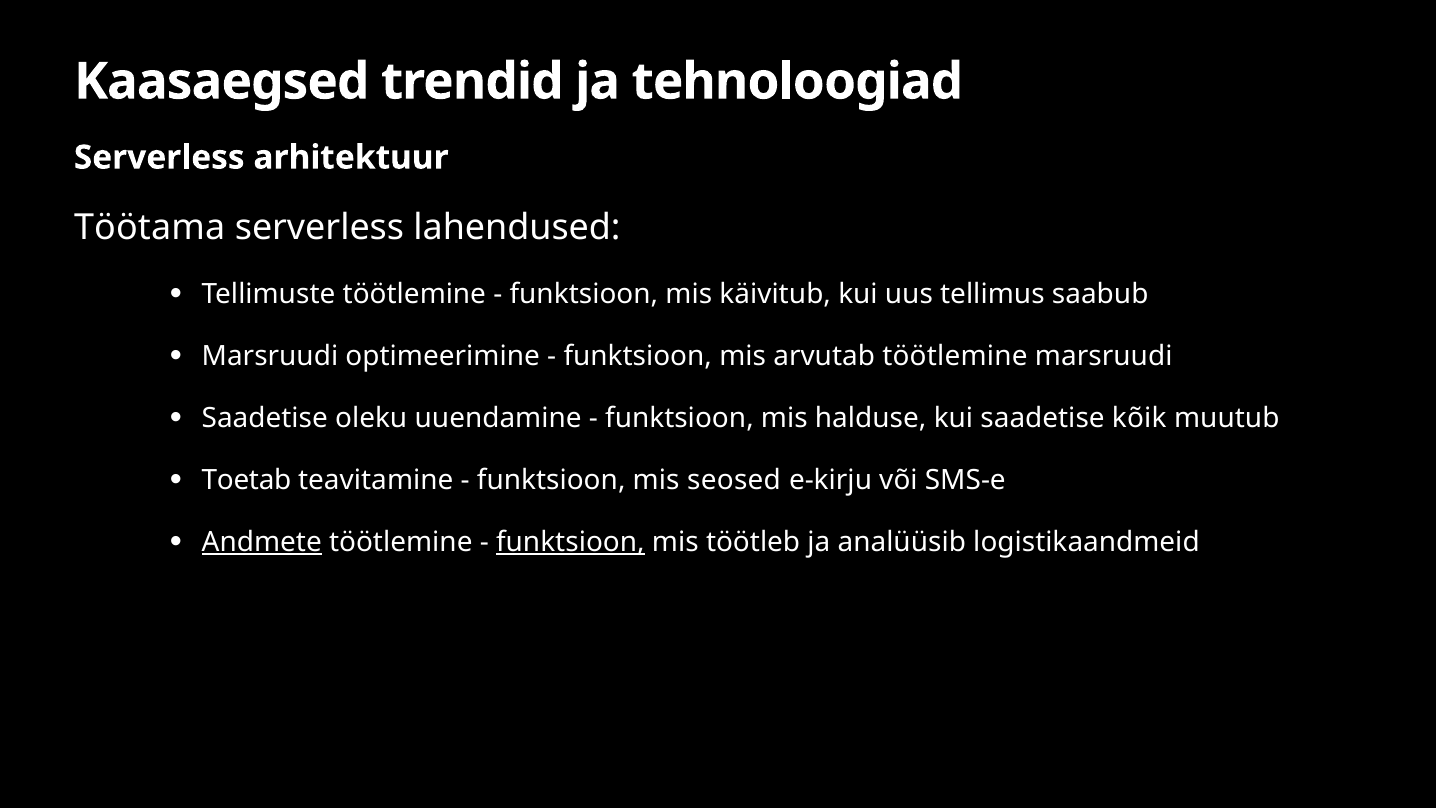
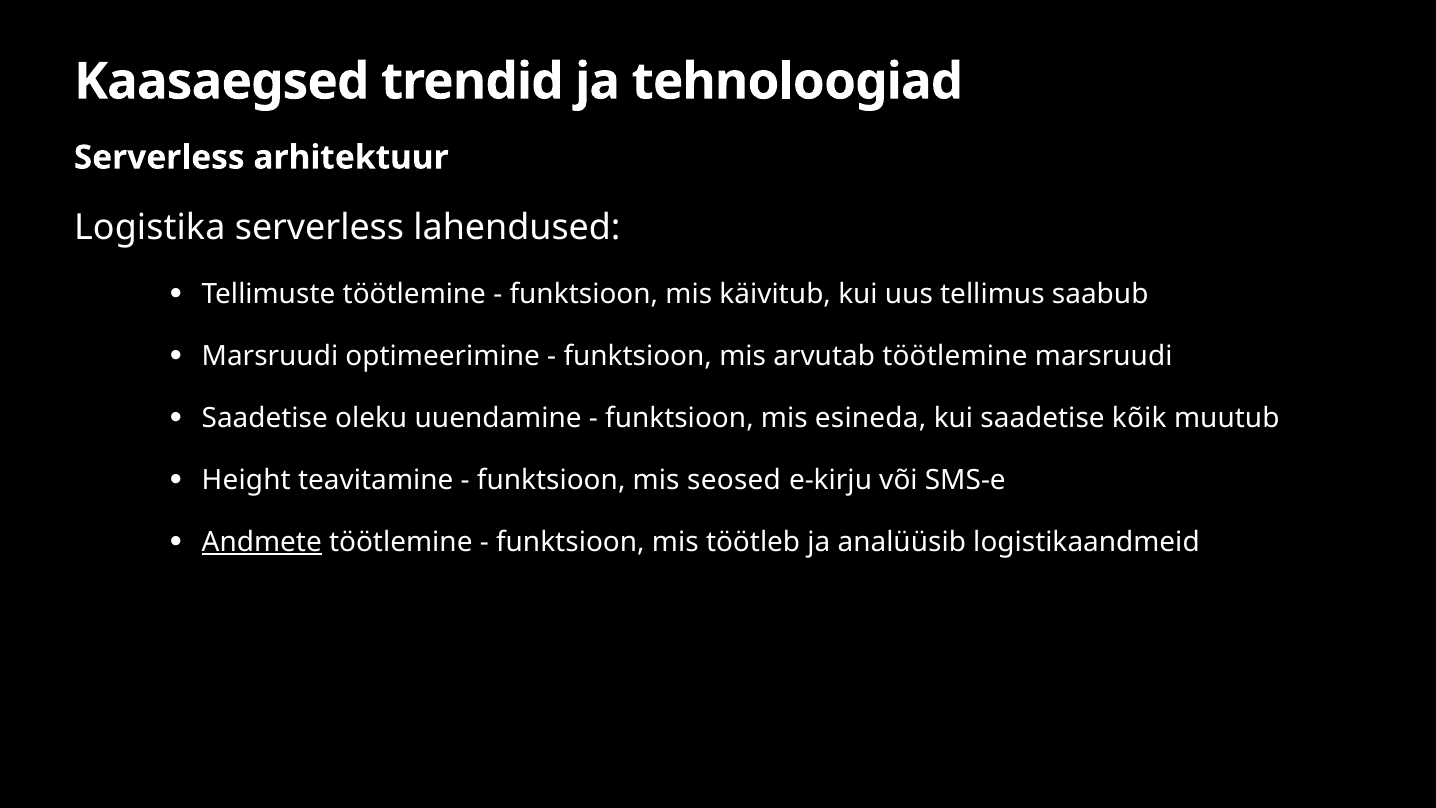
Töötama: Töötama -> Logistika (150, 227)
halduse: halduse -> esineda (871, 418)
Toetab: Toetab -> Height (246, 480)
funktsioon underline: present -> none (570, 542)
